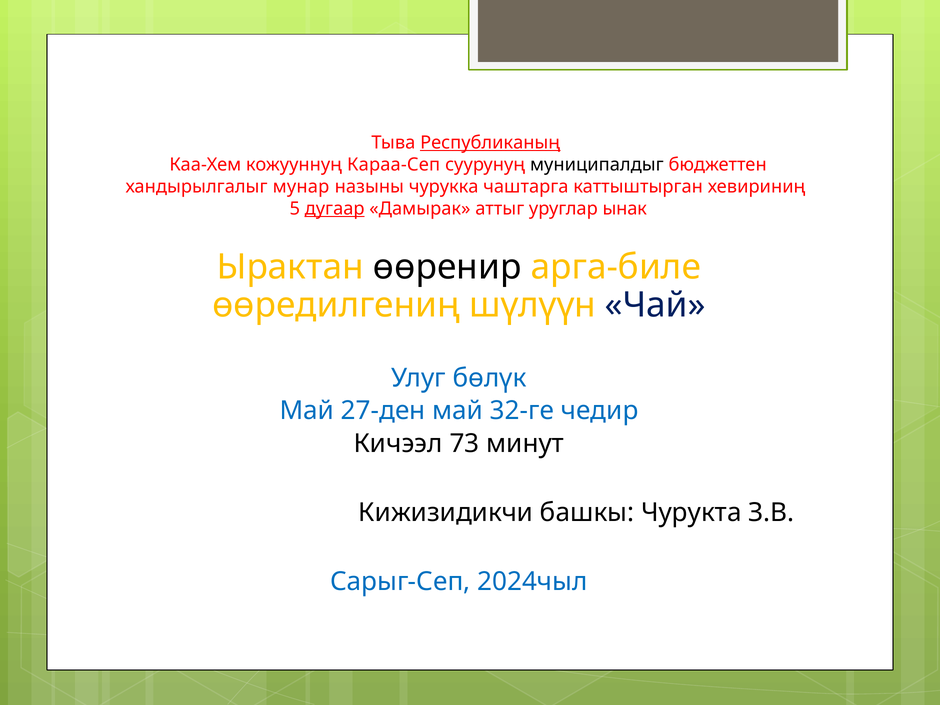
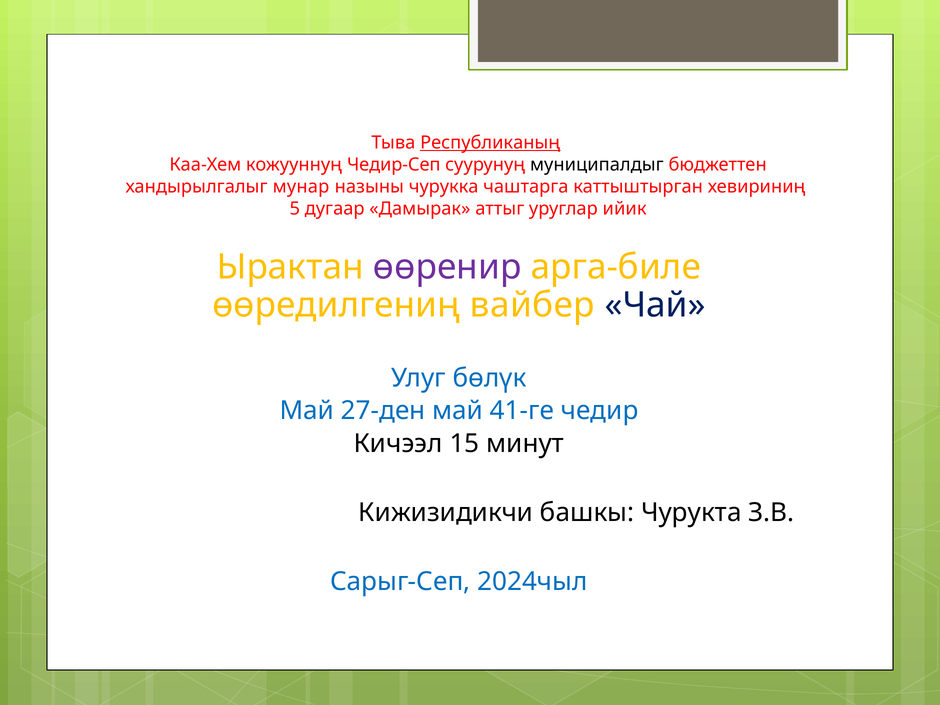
Караа-Сеп: Караа-Сеп -> Чедир-Сеп (394, 165)
дугаар underline: present -> none (335, 209)
ынак: ынак -> ийик (625, 209)
өөренир colour: black -> purple (447, 267)
шүлүүн: шүлүүн -> вайбер (532, 305)
32-ге: 32-ге -> 41-ге (522, 411)
73: 73 -> 15 (464, 444)
